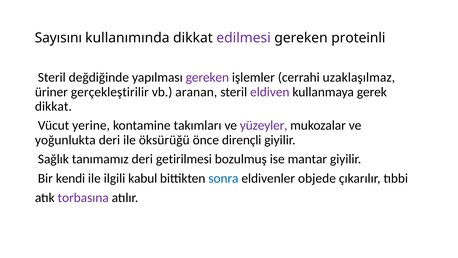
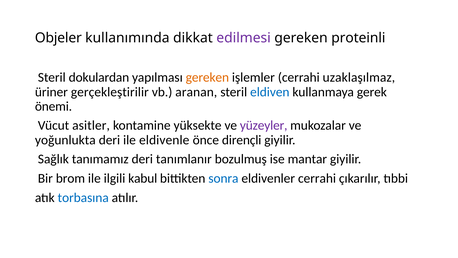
Sayısını: Sayısını -> Objeler (58, 38)
değdiğinde: değdiğinde -> dokulardan (99, 77)
gereken colour: purple -> orange (207, 77)
eldiven colour: purple -> blue (270, 92)
dikkat: dikkat -> önemi (53, 106)
yerine: yerine -> asitler (91, 125)
takımları: takımları -> yüksekte (198, 125)
öksürüğü: öksürüğü -> eldivenle (164, 140)
getirilmesi: getirilmesi -> tanımlanır (184, 159)
kendi: kendi -> brom (70, 178)
eldivenler objede: objede -> cerrahi (317, 178)
torbasına colour: purple -> blue (83, 197)
